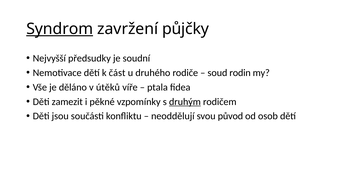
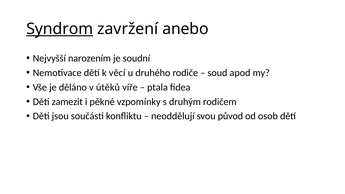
půjčky: půjčky -> anebo (185, 29)
předsudky: předsudky -> narozením (90, 58)
část: část -> věcí (117, 73)
rodin: rodin -> apod (240, 73)
druhým underline: present -> none (185, 102)
